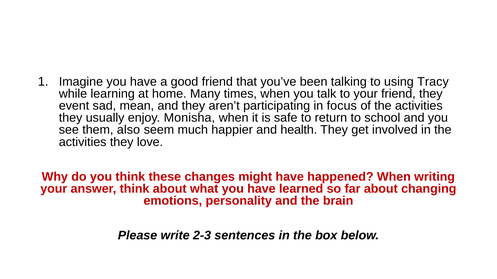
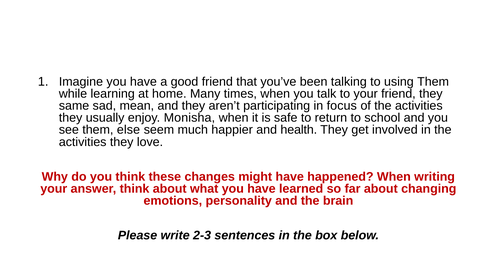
using Tracy: Tracy -> Them (433, 82)
event: event -> same (74, 106)
also: also -> else (128, 130)
